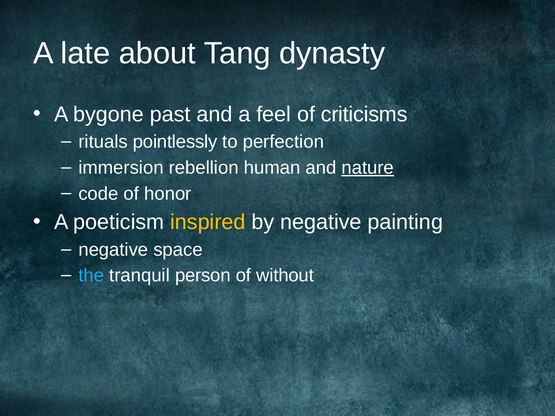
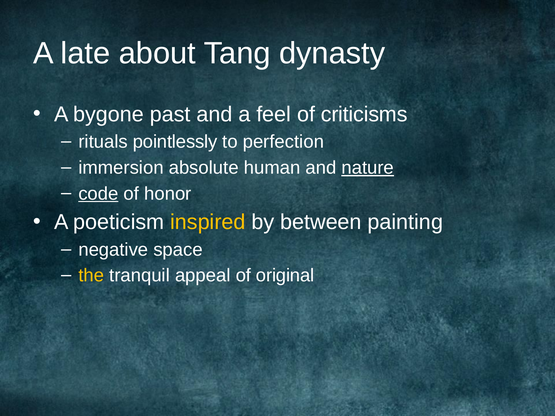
rebellion: rebellion -> absolute (204, 168)
code underline: none -> present (98, 194)
by negative: negative -> between (321, 222)
the colour: light blue -> yellow (91, 276)
person: person -> appeal (203, 276)
without: without -> original (285, 276)
